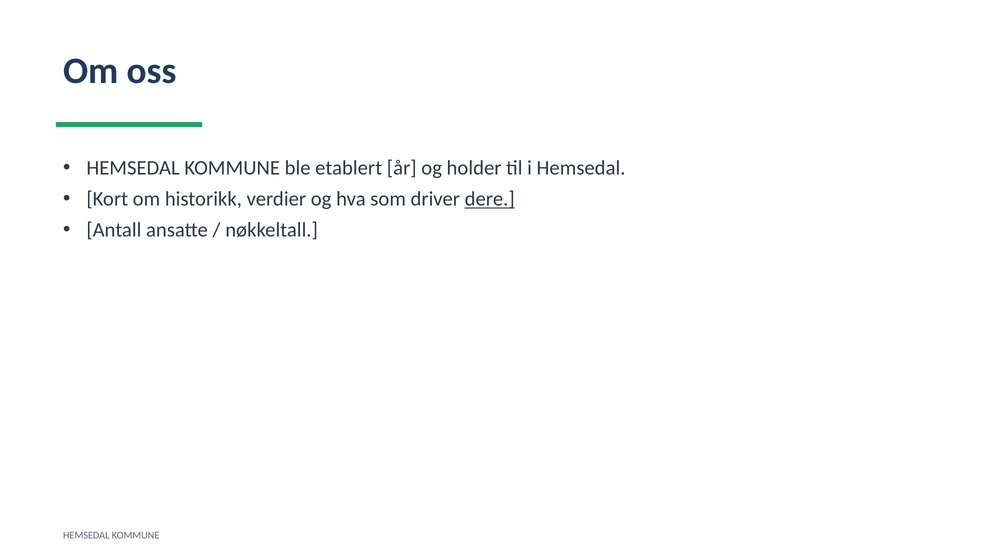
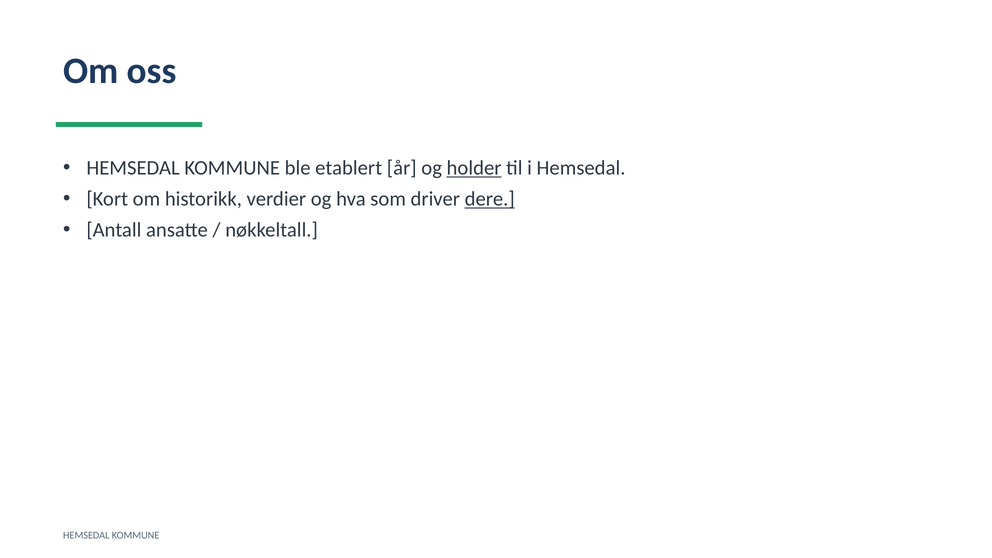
holder underline: none -> present (474, 168)
